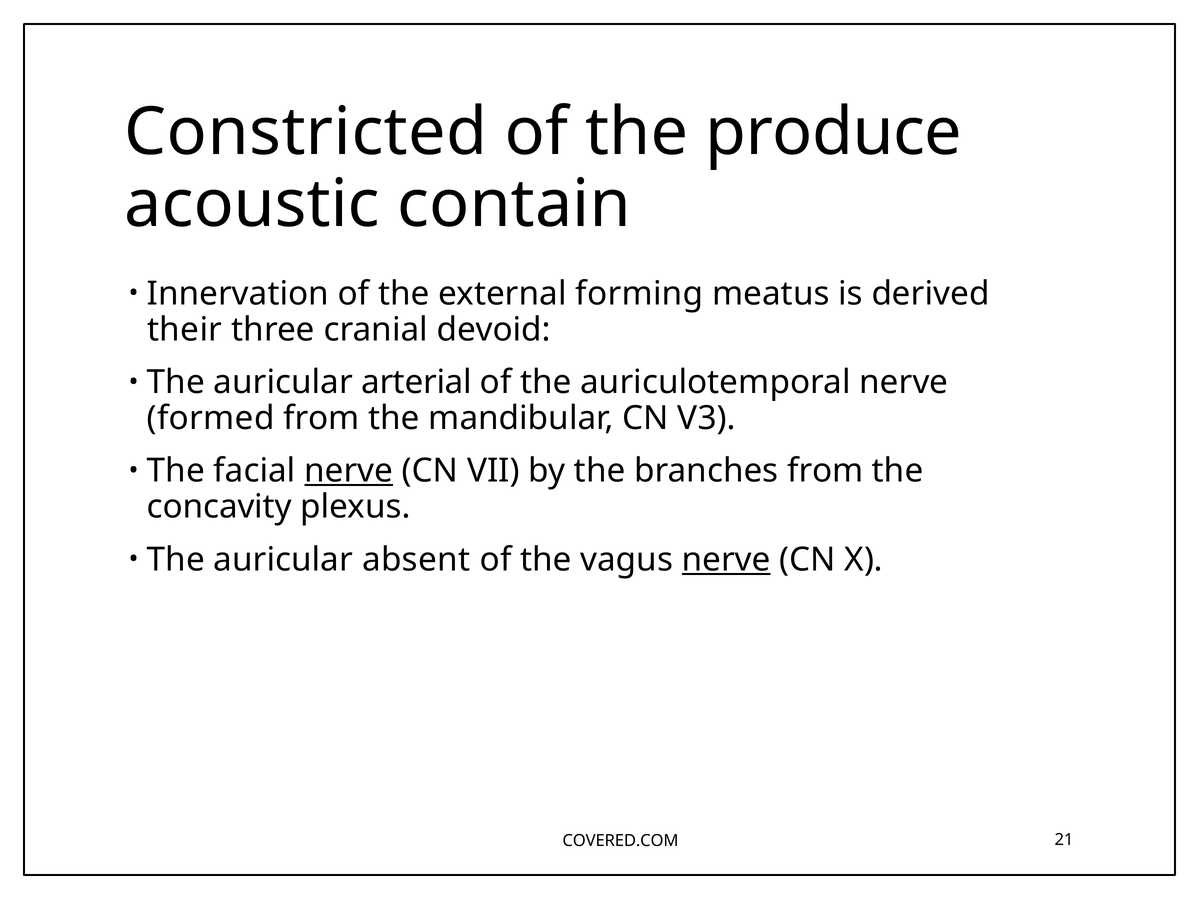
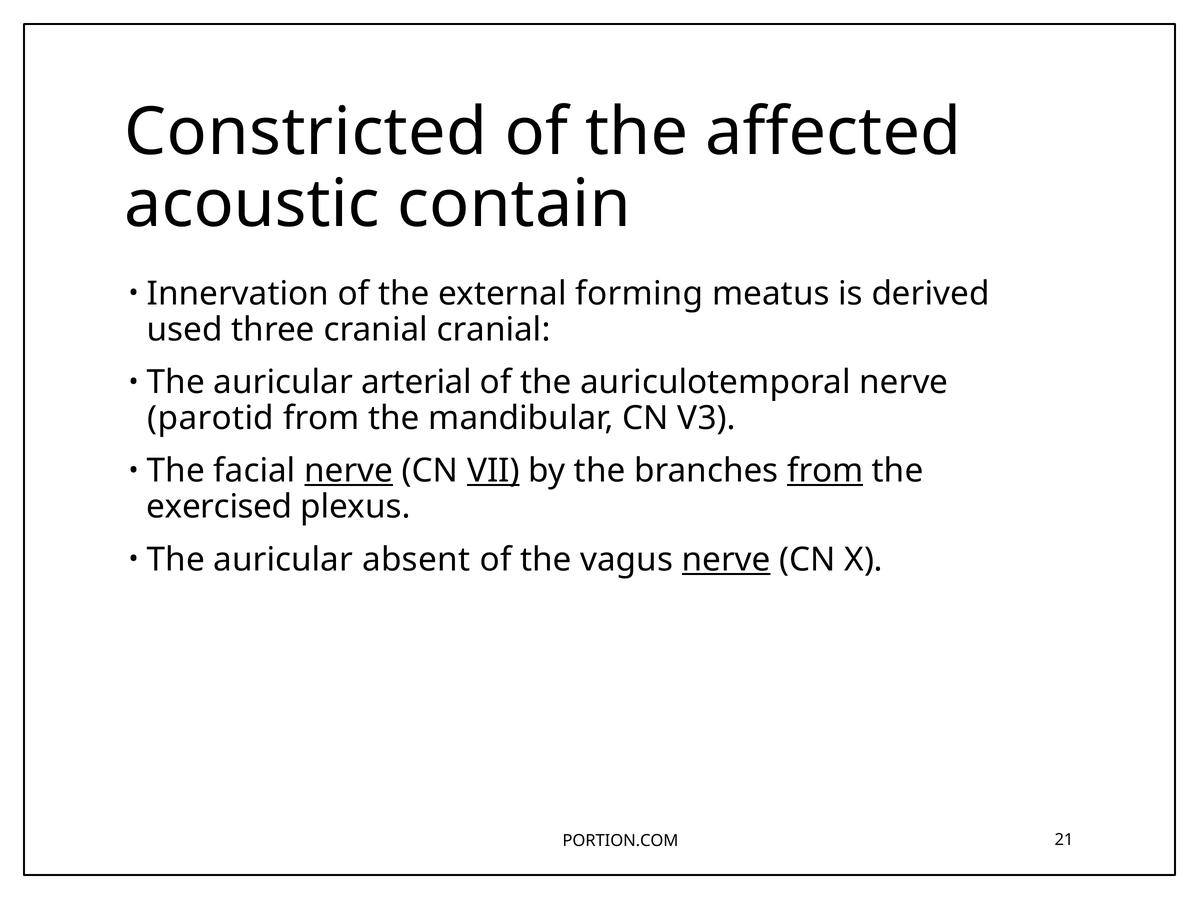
produce: produce -> affected (833, 132)
their: their -> used (185, 330)
cranial devoid: devoid -> cranial (494, 330)
formed: formed -> parotid (211, 418)
VII underline: none -> present (493, 471)
from underline: none -> present (825, 471)
concavity: concavity -> exercised (219, 507)
COVERED.COM: COVERED.COM -> PORTION.COM (620, 841)
